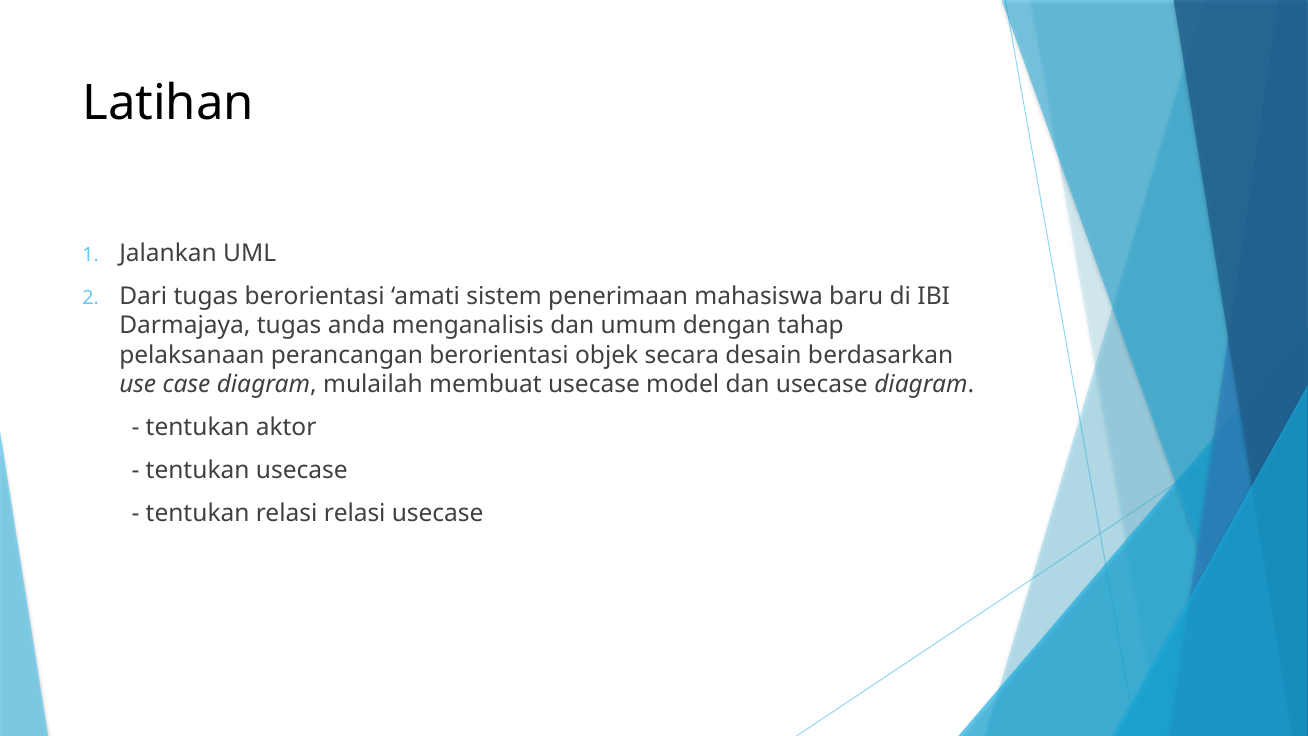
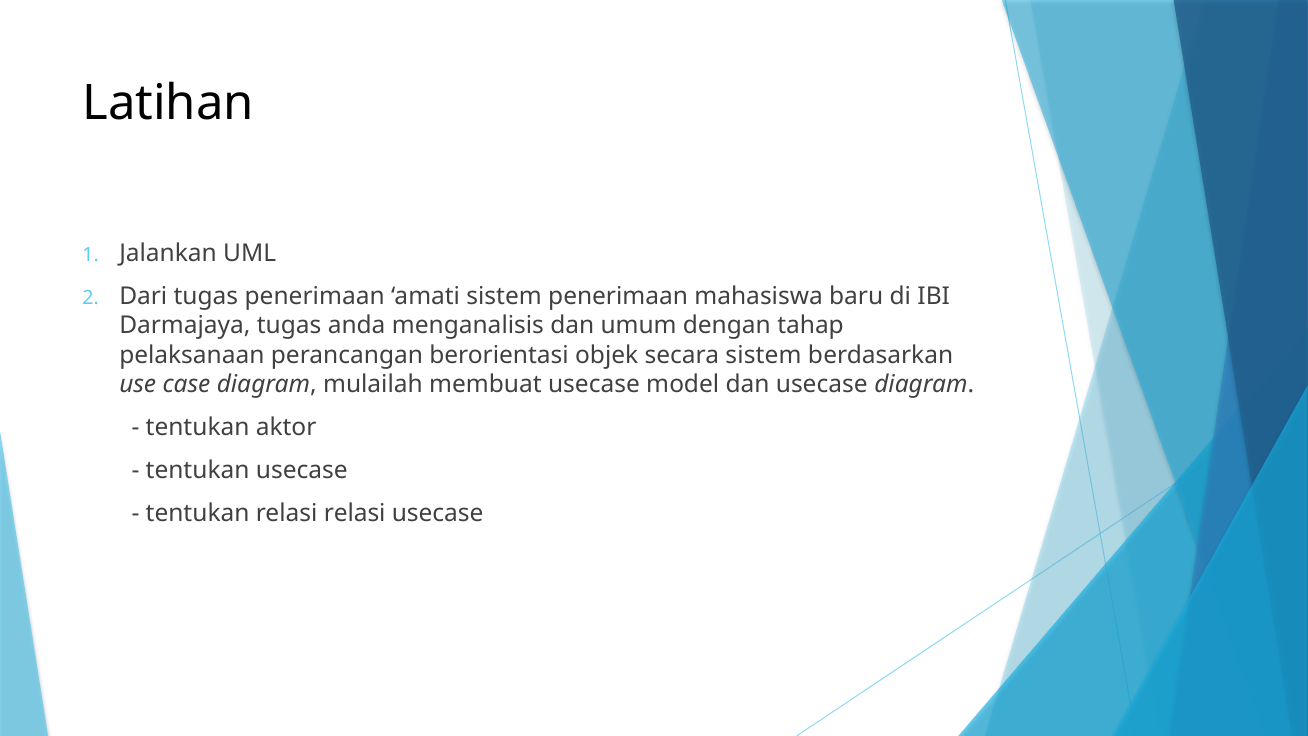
tugas berorientasi: berorientasi -> penerimaan (315, 296)
secara desain: desain -> sistem (763, 355)
